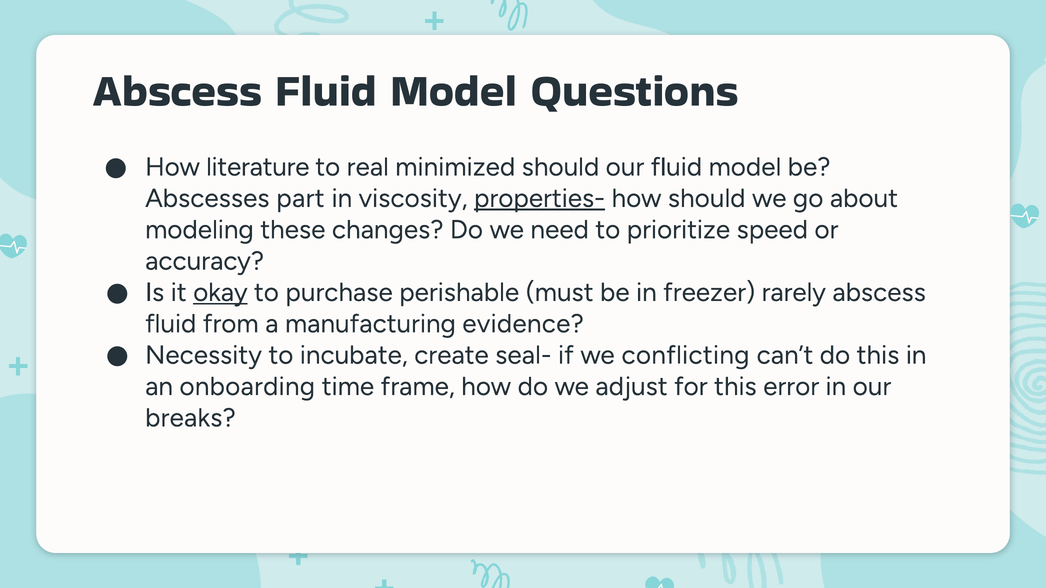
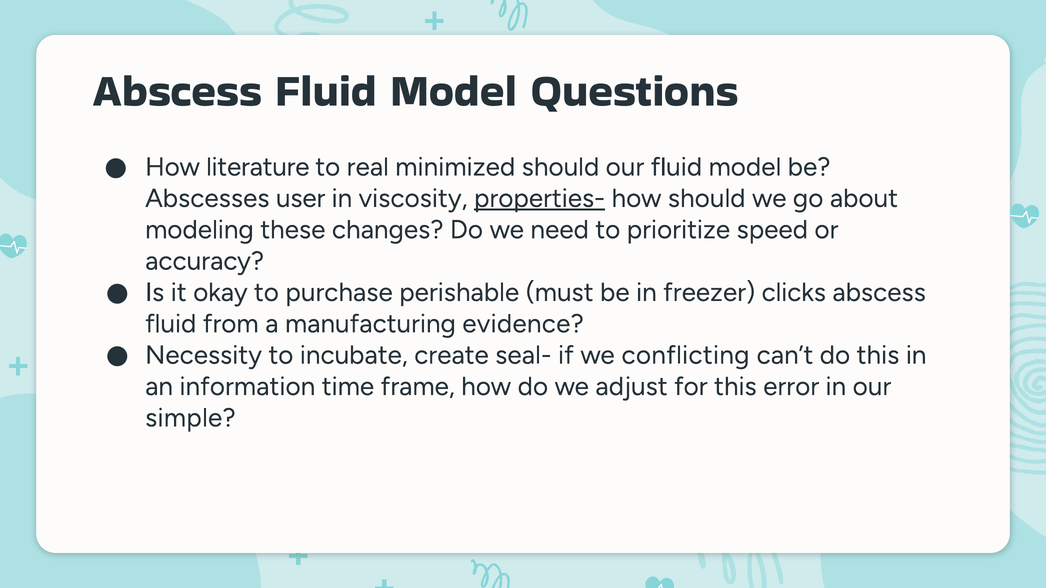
part: part -> user (301, 198)
okay underline: present -> none (220, 293)
rarely: rarely -> clicks (794, 293)
onboarding: onboarding -> information (247, 387)
breaks: breaks -> simple (190, 418)
